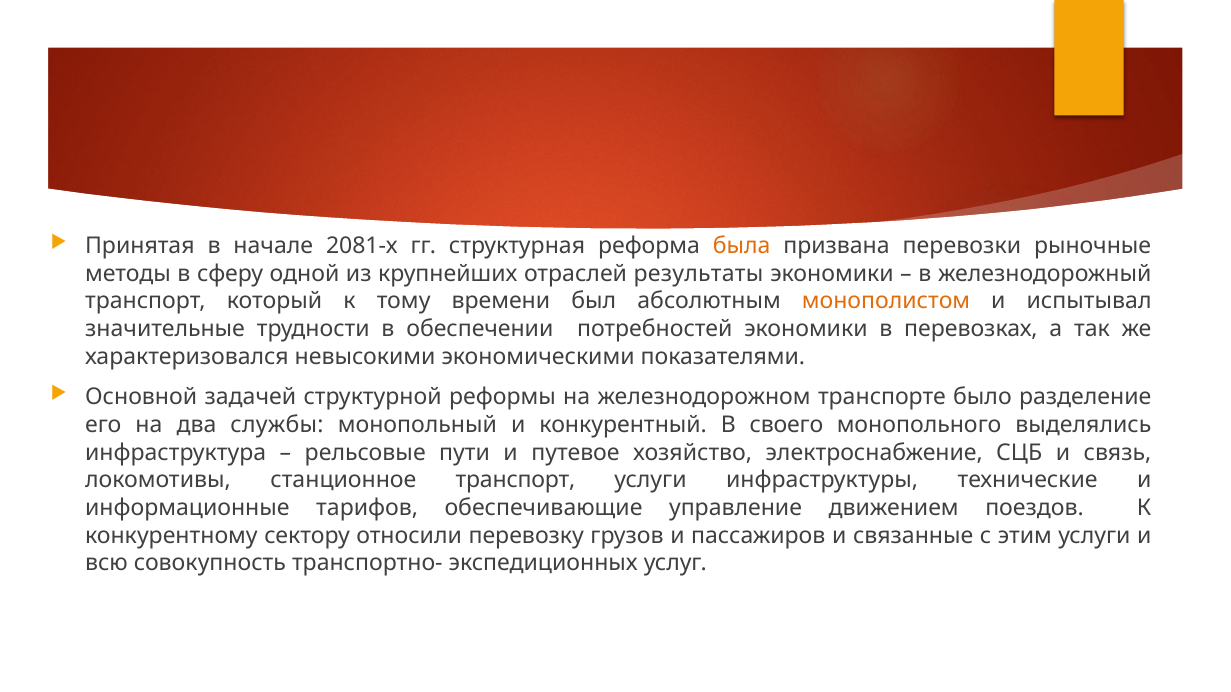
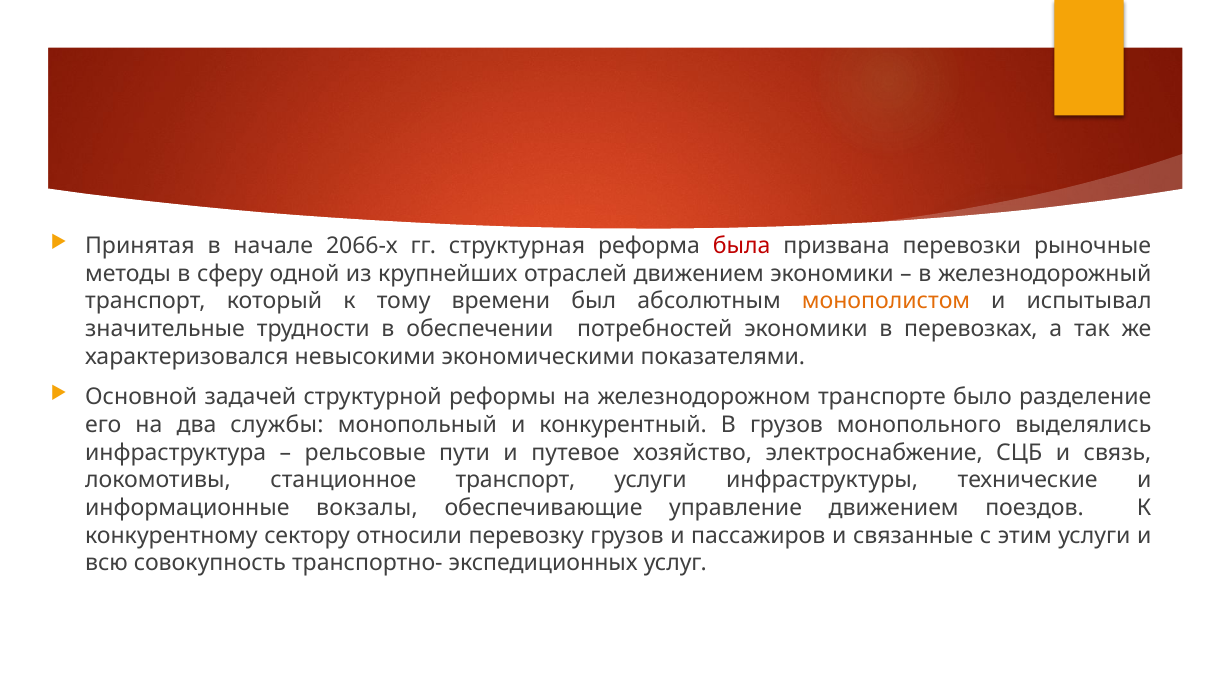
2081-х: 2081-х -> 2066-х (362, 246)
была colour: orange -> red (742, 246)
отраслей результаты: результаты -> движением (699, 274)
В своего: своего -> грузов (786, 425)
тарифов: тарифов -> вокзалы (367, 508)
